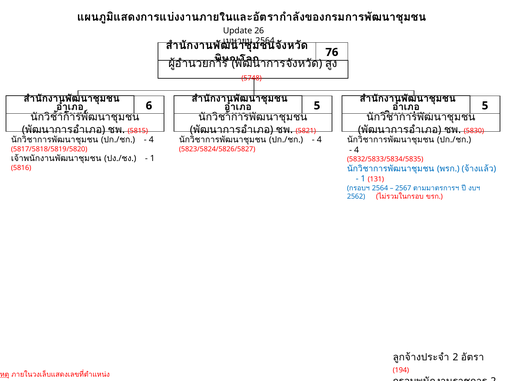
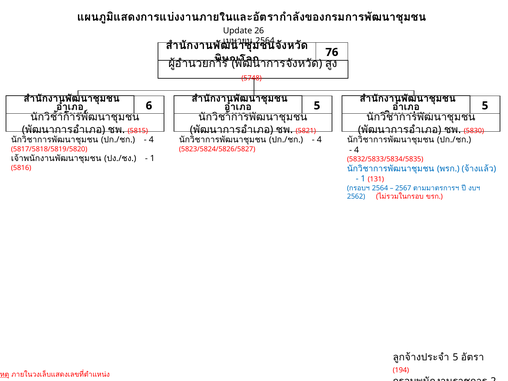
2: 2 -> 5 (455, 357)
